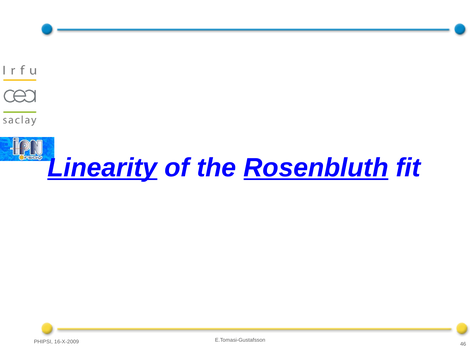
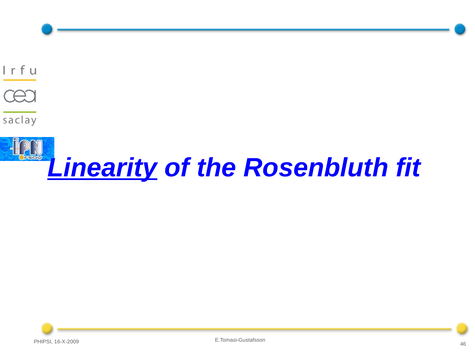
Rosenbluth underline: present -> none (316, 167)
